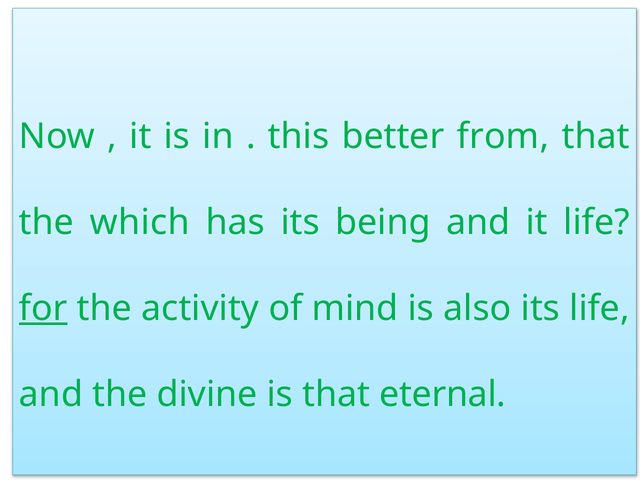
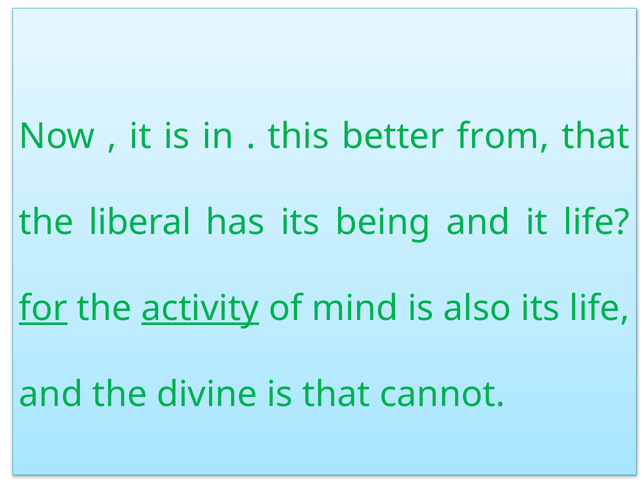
which: which -> liberal (140, 223)
activity underline: none -> present (200, 308)
eternal: eternal -> cannot (443, 394)
